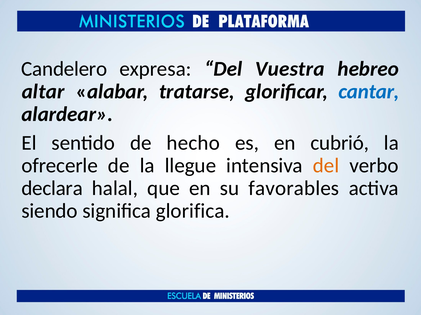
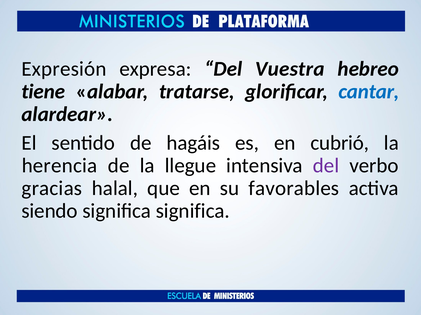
Candelero: Candelero -> Expresión (64, 69)
altar: altar -> tiene (43, 92)
hecho: hecho -> hagáis (193, 143)
ofrecerle: ofrecerle -> herencia (59, 166)
del colour: orange -> purple (326, 166)
declara: declara -> gracias (52, 189)
significa glorifica: glorifica -> significa (193, 211)
